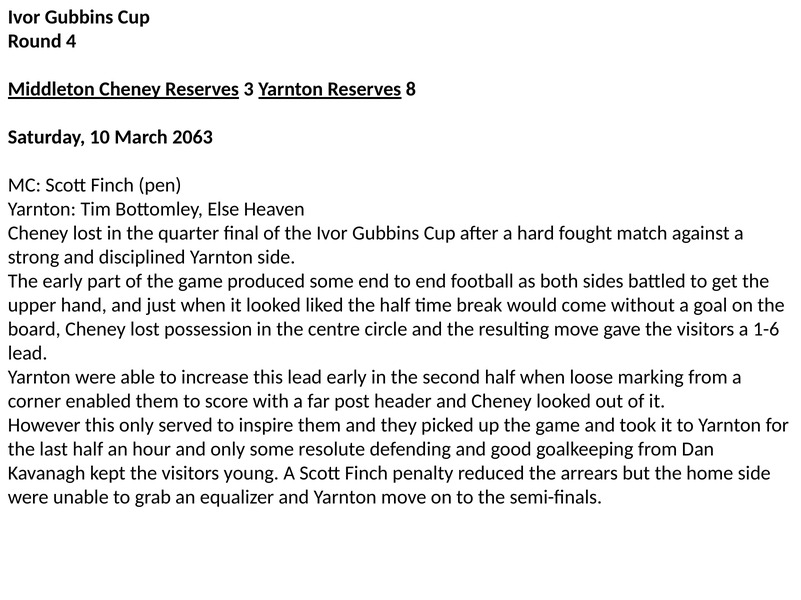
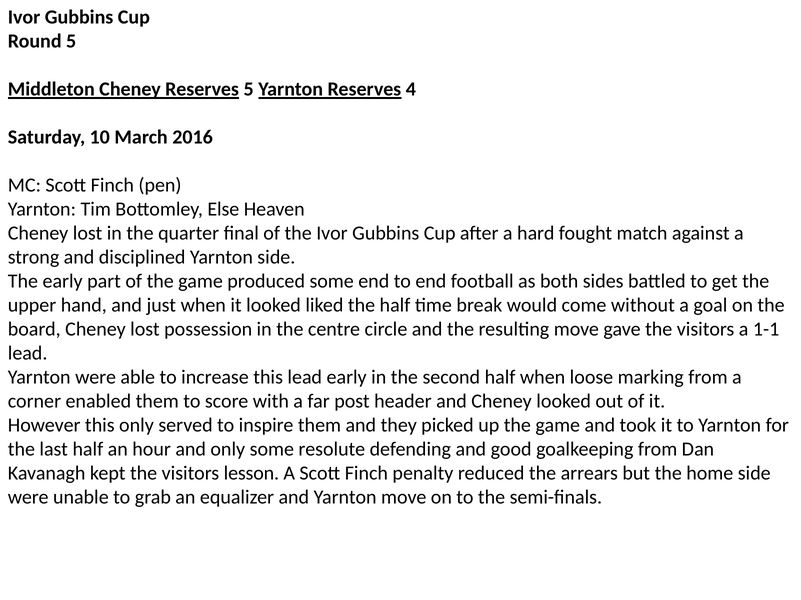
Round 4: 4 -> 5 (71, 41)
Reserves 3: 3 -> 5 (249, 89)
8: 8 -> 4 (411, 89)
2063: 2063 -> 2016 (193, 137)
1-6: 1-6 -> 1-1 (766, 330)
young: young -> lesson (251, 474)
